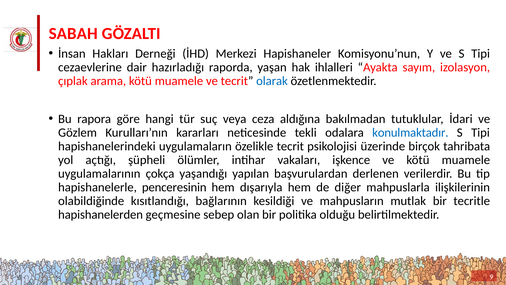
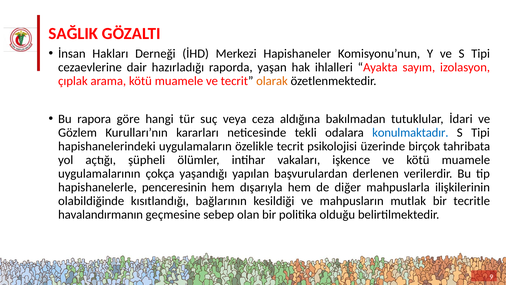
SABAH: SABAH -> SAĞLIK (73, 34)
olarak colour: blue -> orange (272, 81)
hapishanelerden: hapishanelerden -> havalandırmanın (101, 214)
